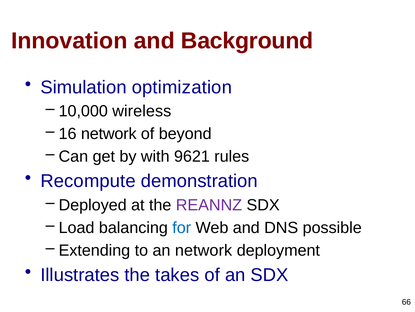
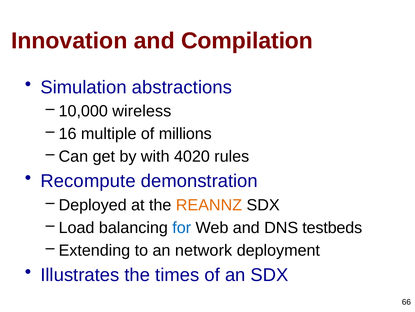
Background: Background -> Compilation (247, 41)
optimization: optimization -> abstractions (182, 87)
network: network -> multiple (109, 134)
beyond: beyond -> millions (185, 134)
9621: 9621 -> 4020 (192, 156)
REANNZ colour: purple -> orange (209, 205)
possible: possible -> testbeds (332, 227)
takes: takes -> times (177, 274)
